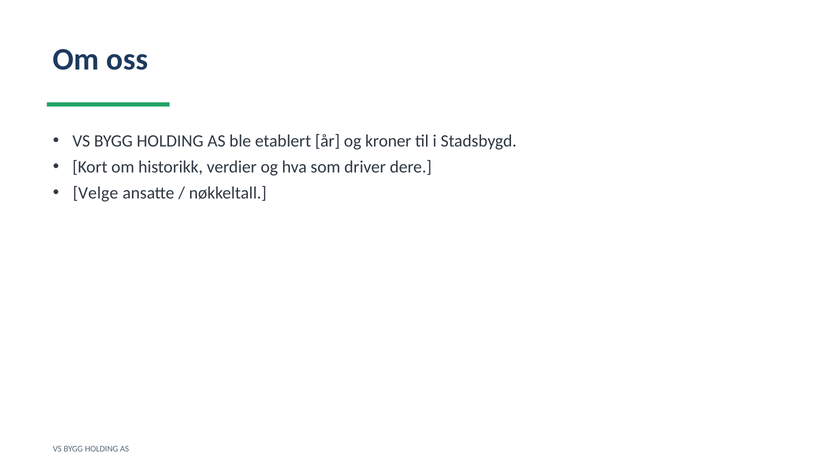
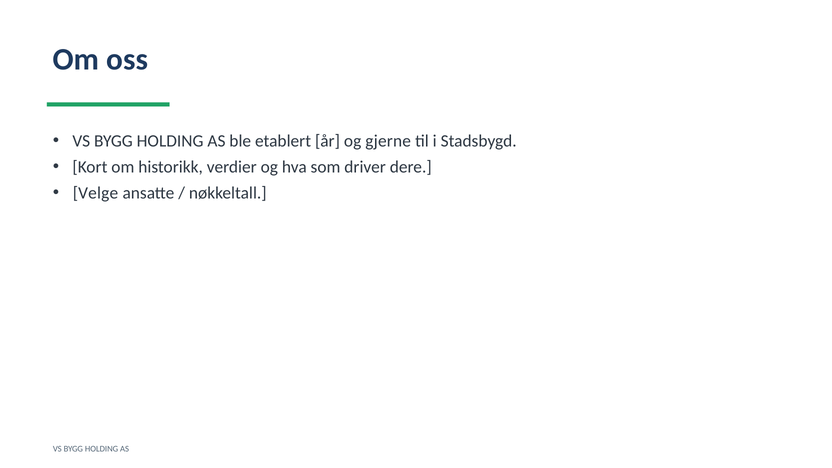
kroner: kroner -> gjerne (388, 141)
